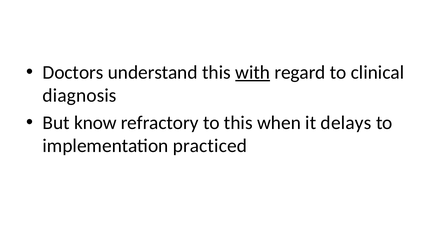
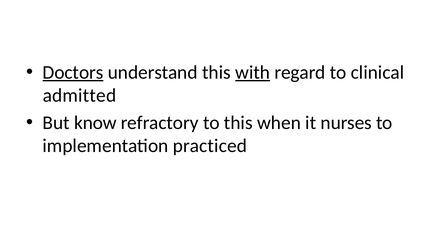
Doctors underline: none -> present (73, 72)
diagnosis: diagnosis -> admitted (80, 96)
delays: delays -> nurses (346, 123)
